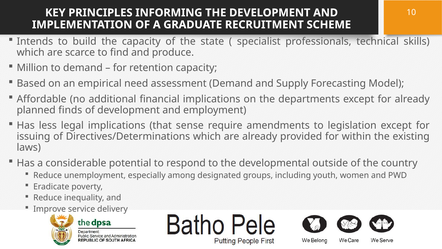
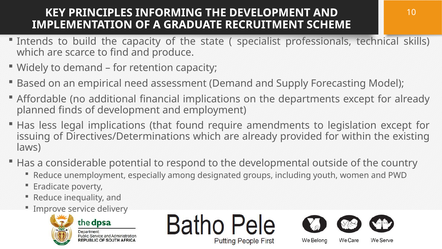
Million: Million -> Widely (32, 68)
sense: sense -> found (190, 125)
